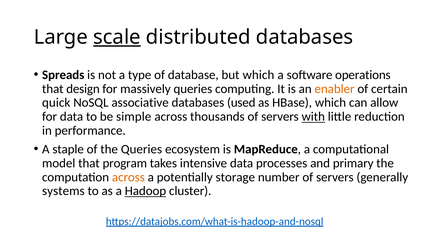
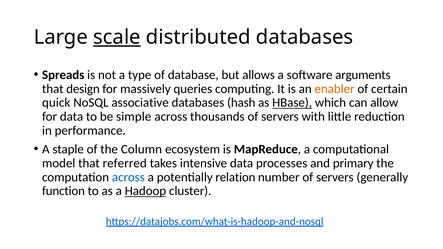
but which: which -> allows (259, 75)
operations: operations -> arguments (363, 75)
used: used -> hash (241, 103)
HBase underline: none -> present (292, 103)
with underline: present -> none (313, 117)
the Queries: Queries -> Column (141, 149)
program: program -> referred (125, 163)
across colour: orange -> blue (128, 177)
storage: storage -> relation (235, 177)
systems: systems -> function (63, 191)
